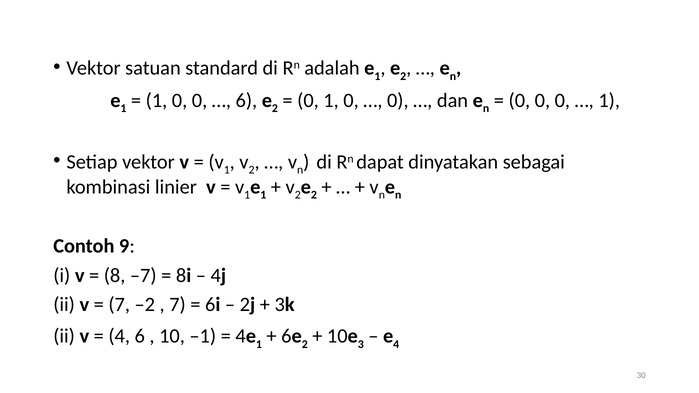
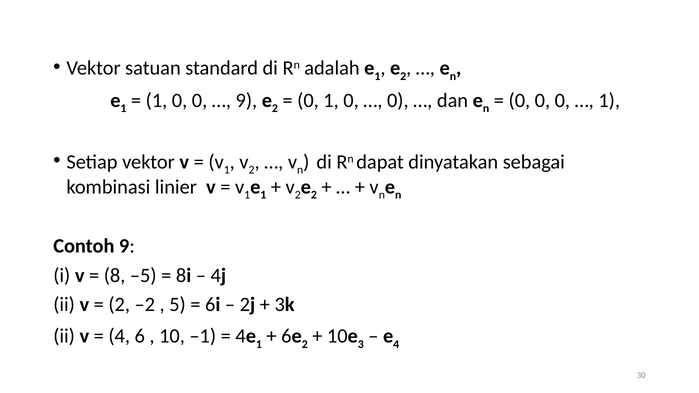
6: 6 -> 9 (246, 101)
–7: –7 -> –5 (143, 275)
7: 7 -> 2 (119, 305)
7: 7 -> 5 (178, 305)
